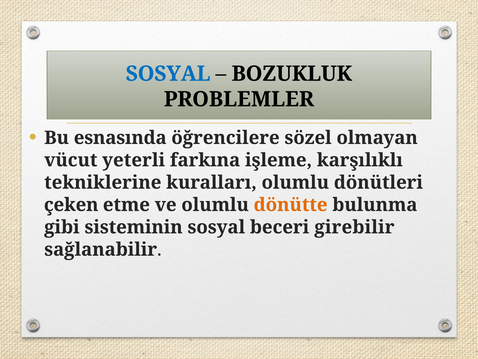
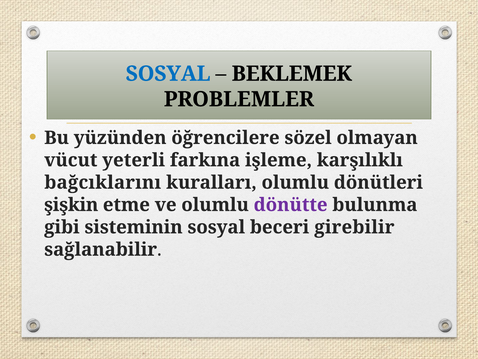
BOZUKLUK: BOZUKLUK -> BEKLEMEK (292, 74)
esnasında: esnasında -> yüzünden (120, 138)
tekniklerine: tekniklerine -> bağcıklarını (103, 182)
çeken: çeken -> şişkin (71, 205)
dönütte colour: orange -> purple (291, 205)
